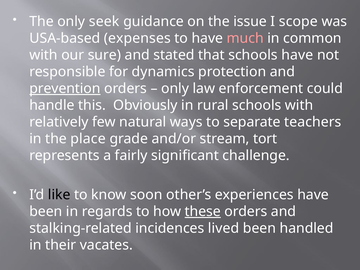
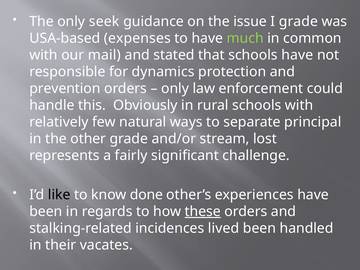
I scope: scope -> grade (298, 21)
much colour: pink -> light green (245, 38)
sure: sure -> mail (104, 55)
prevention underline: present -> none (65, 88)
teachers: teachers -> principal (313, 122)
place: place -> other (88, 139)
tort: tort -> lost (265, 139)
soon: soon -> done (146, 195)
